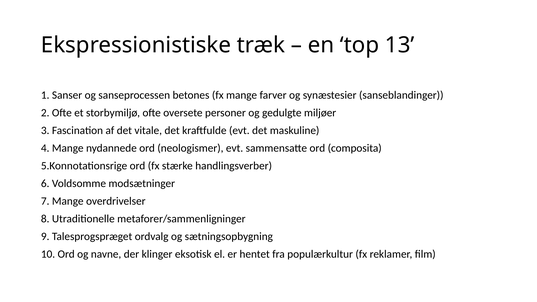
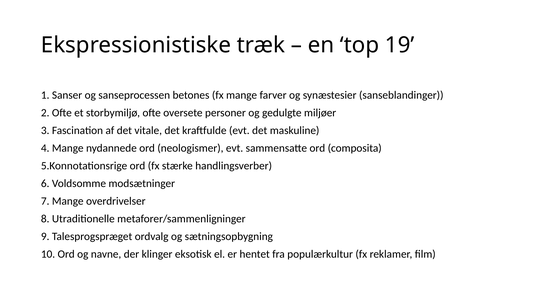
13: 13 -> 19 (400, 45)
